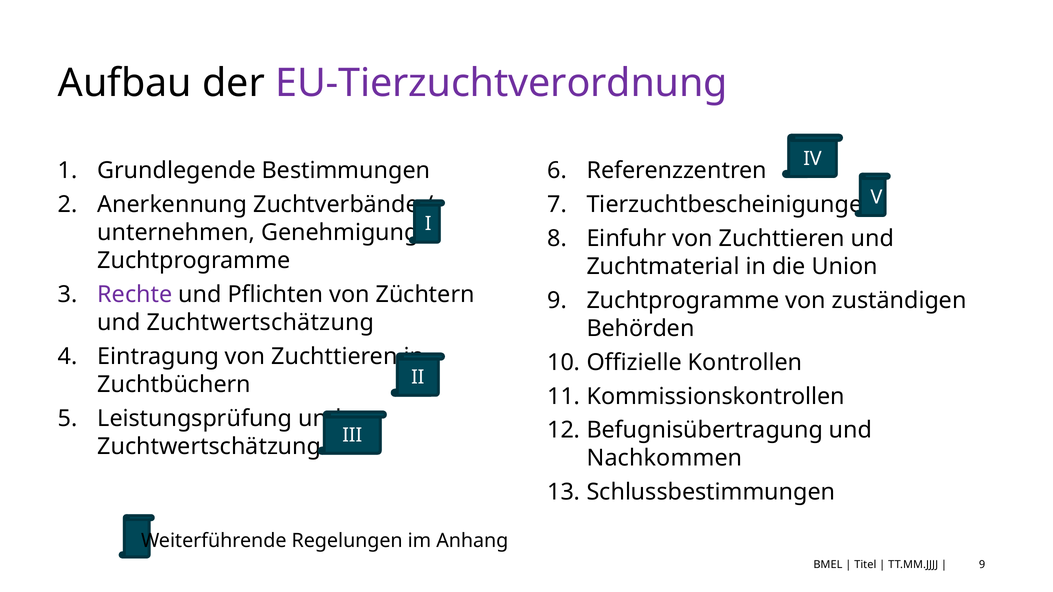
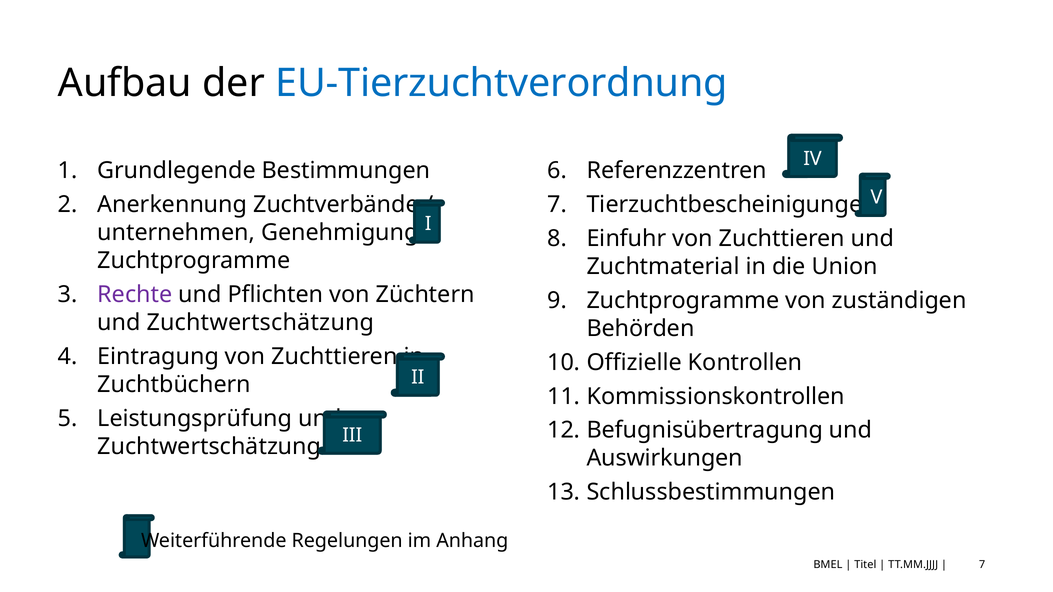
EU-Tierzuchtverordnung colour: purple -> blue (501, 83)
Nachkommen: Nachkommen -> Auswirkungen (665, 459)
9: 9 -> 7 (982, 565)
